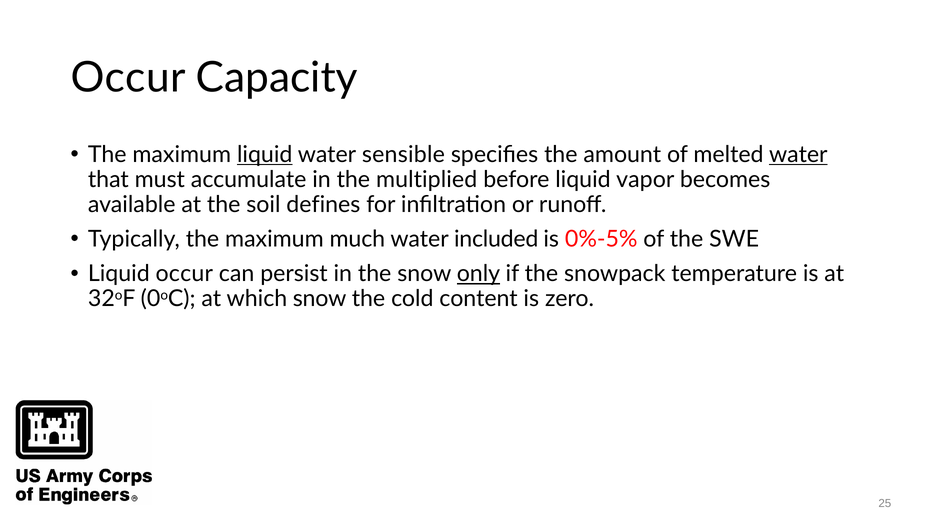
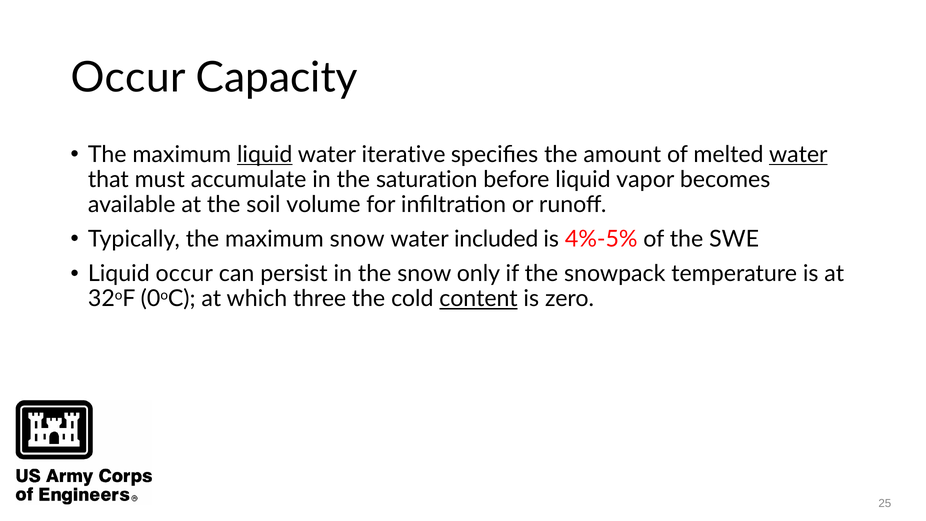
sensible: sensible -> iterative (404, 154)
multiplied: multiplied -> saturation (427, 179)
defines: defines -> volume (323, 204)
maximum much: much -> snow (357, 239)
0%-5%: 0%-5% -> 4%-5% (601, 239)
only underline: present -> none (478, 274)
which snow: snow -> three (320, 299)
content underline: none -> present (479, 299)
